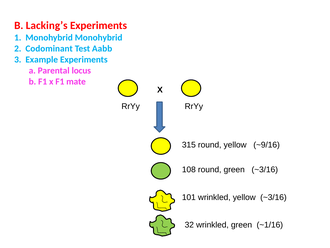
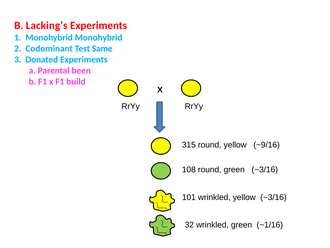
Aabb: Aabb -> Same (102, 48)
Example: Example -> Donated (42, 59)
locus: locus -> been (81, 70)
mate: mate -> build (76, 81)
